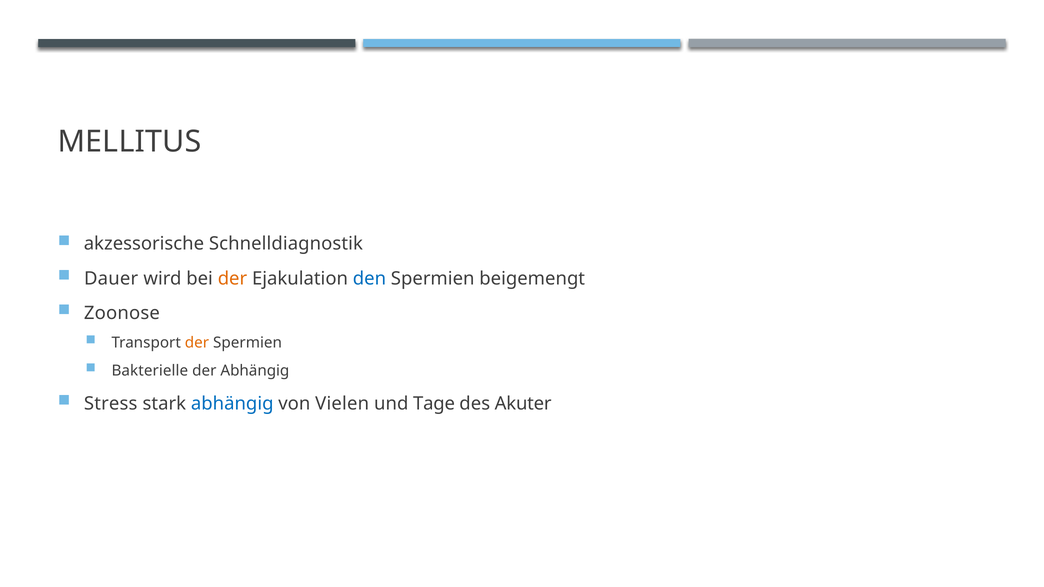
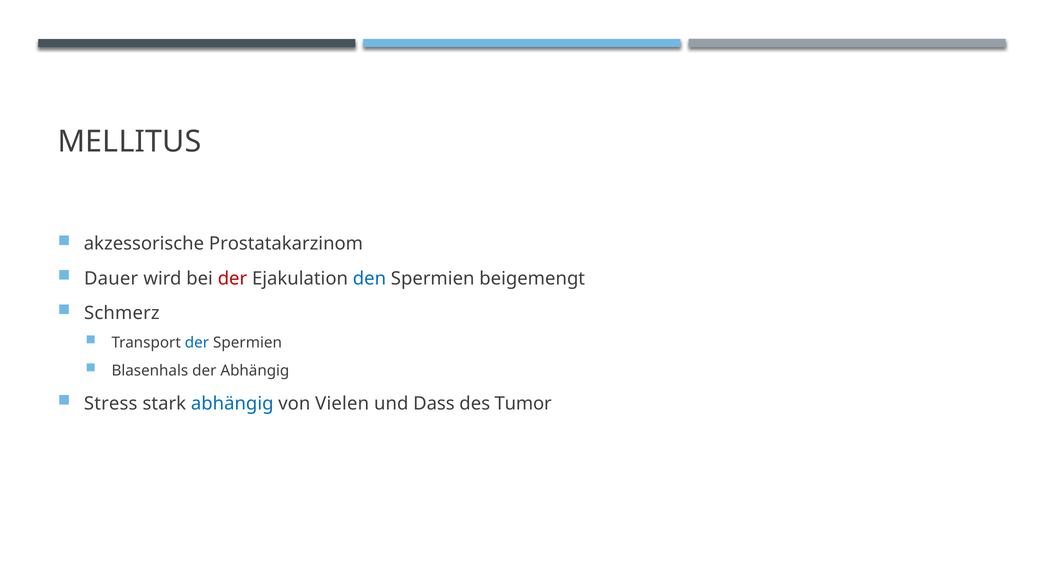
Schnelldiagnostik: Schnelldiagnostik -> Prostatakarzinom (286, 244)
der colour: orange -> red (232, 279)
Zoonose: Zoonose -> Schmerz (122, 313)
der colour: orange -> blue (197, 343)
Bakterielle: Bakterielle -> Blasenhals (150, 371)
Tage: Tage -> Dass (434, 404)
Akuter: Akuter -> Tumor (523, 404)
